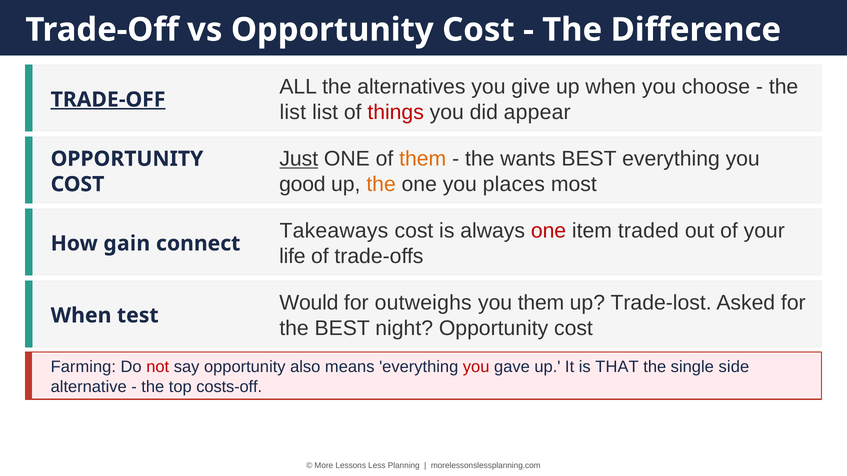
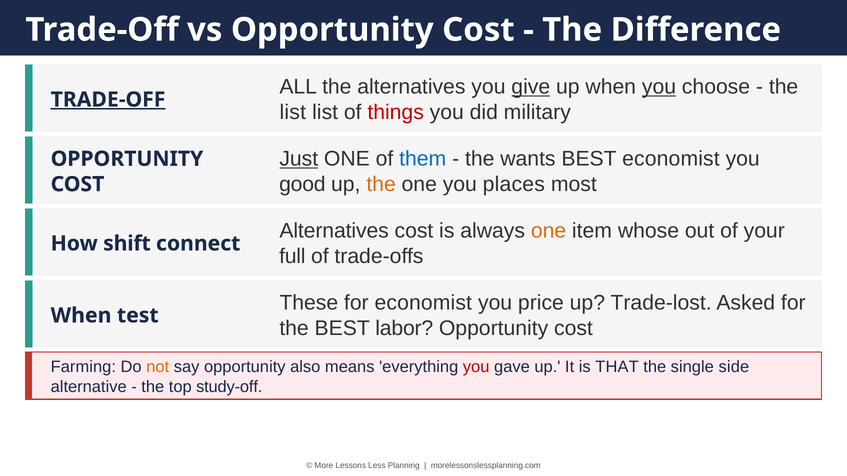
give underline: none -> present (531, 87)
you underline: none -> present (659, 87)
appear: appear -> military (537, 112)
them colour: orange -> blue (423, 159)
BEST everything: everything -> economist (671, 159)
Takeaways: Takeaways -> Alternatives (334, 231)
one colour: red -> orange (549, 231)
traded: traded -> whose (648, 231)
gain: gain -> shift (127, 244)
life: life -> full (292, 256)
Would: Would -> These (309, 303)
for outweighs: outweighs -> economist (423, 303)
you them: them -> price (541, 303)
night: night -> labor (404, 328)
not colour: red -> orange (158, 367)
costs-off: costs-off -> study-off (229, 387)
